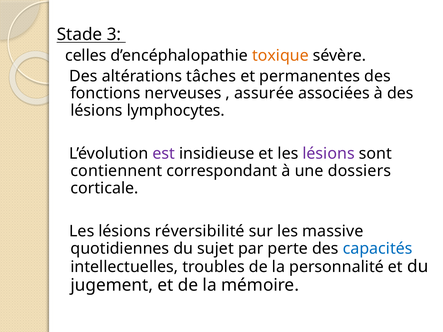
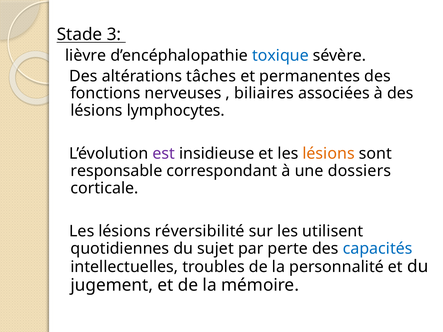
celles: celles -> lièvre (86, 56)
toxique colour: orange -> blue (280, 56)
assurée: assurée -> biliaires (264, 93)
lésions colour: purple -> orange (329, 154)
contiennent: contiennent -> responsable (116, 171)
massive: massive -> utilisent (333, 231)
